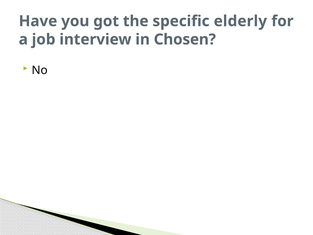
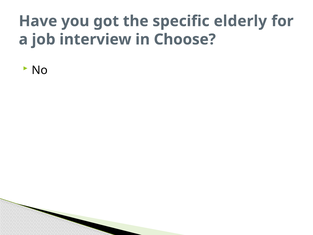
Chosen: Chosen -> Choose (185, 39)
